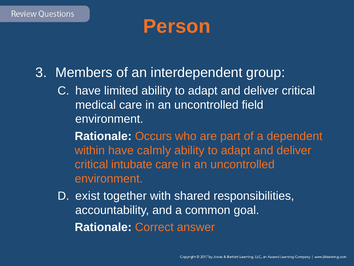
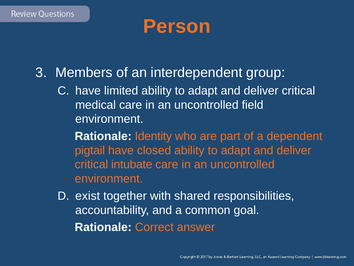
Occurs: Occurs -> Identity (153, 136)
within: within -> pigtail (90, 150)
calmly: calmly -> closed (154, 150)
